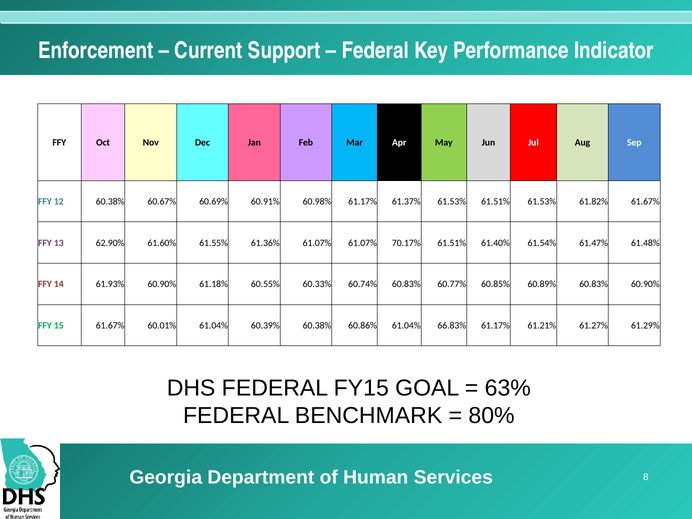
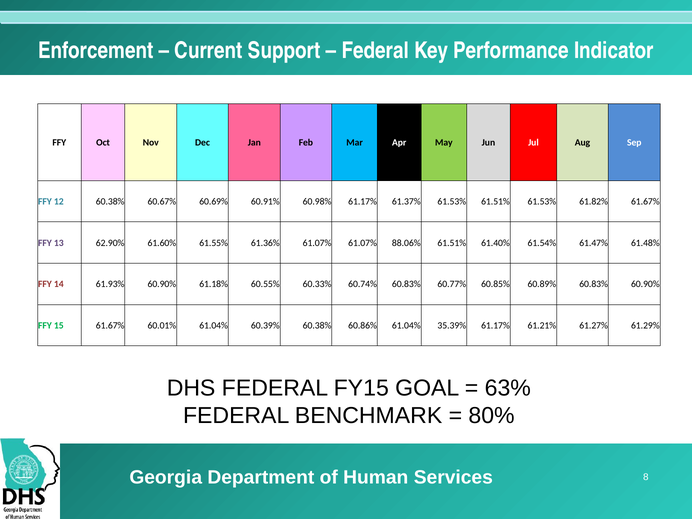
70.17%: 70.17% -> 88.06% (406, 243)
66.83%: 66.83% -> 35.39% (452, 326)
